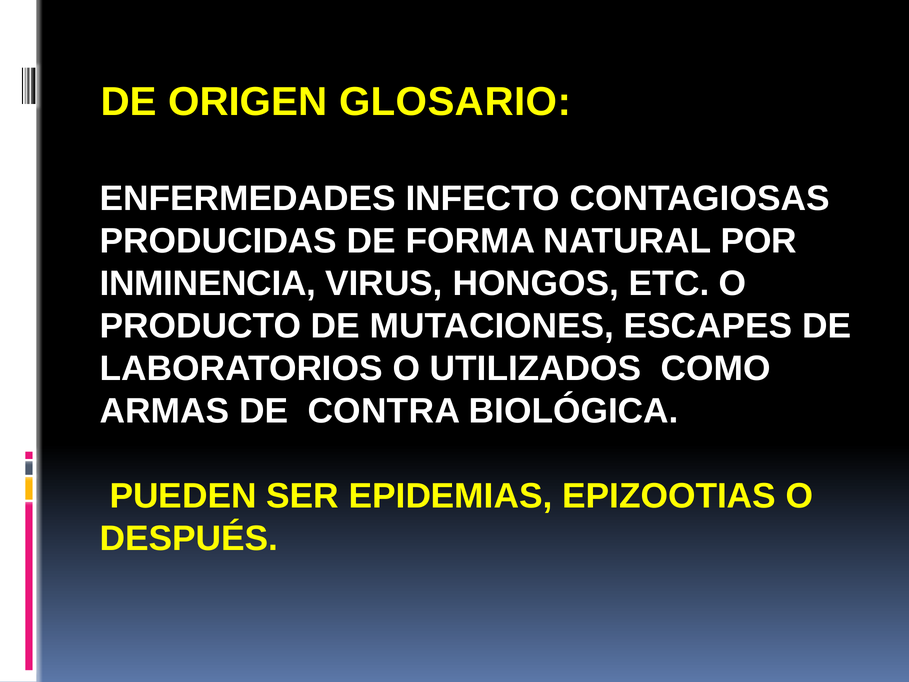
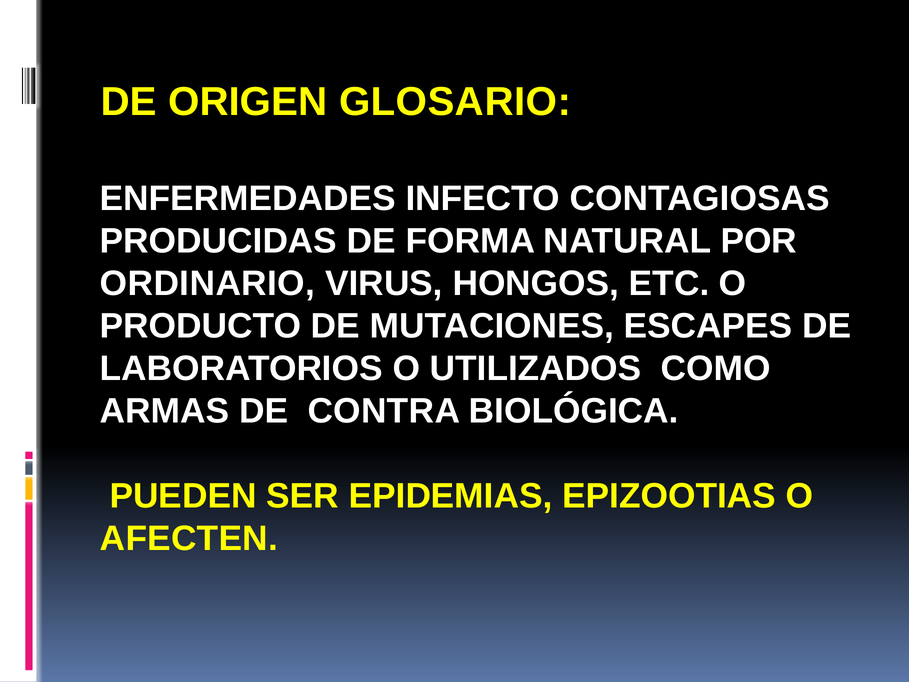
INMINENCIA: INMINENCIA -> ORDINARIO (207, 283)
DESPUÉS: DESPUÉS -> AFECTEN (189, 538)
